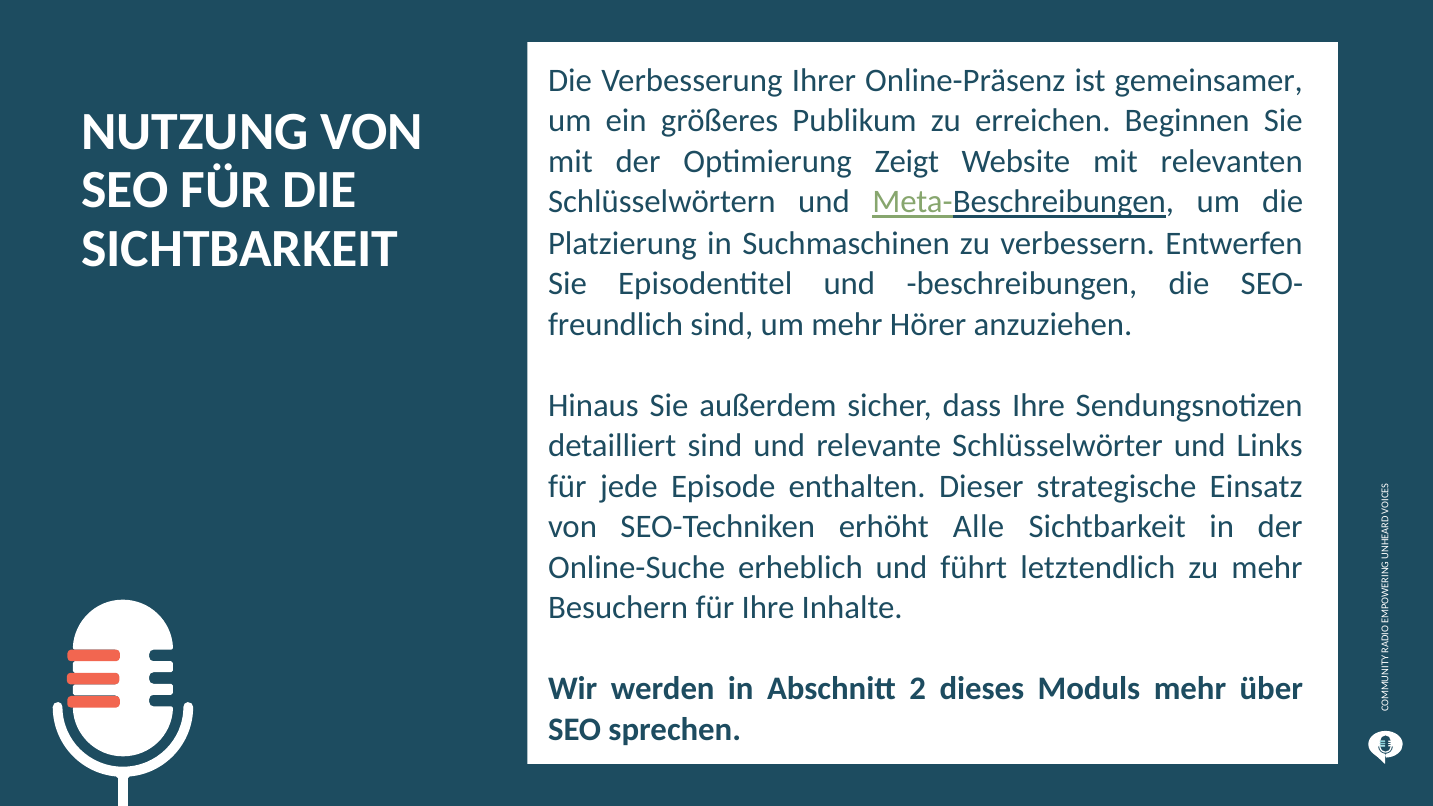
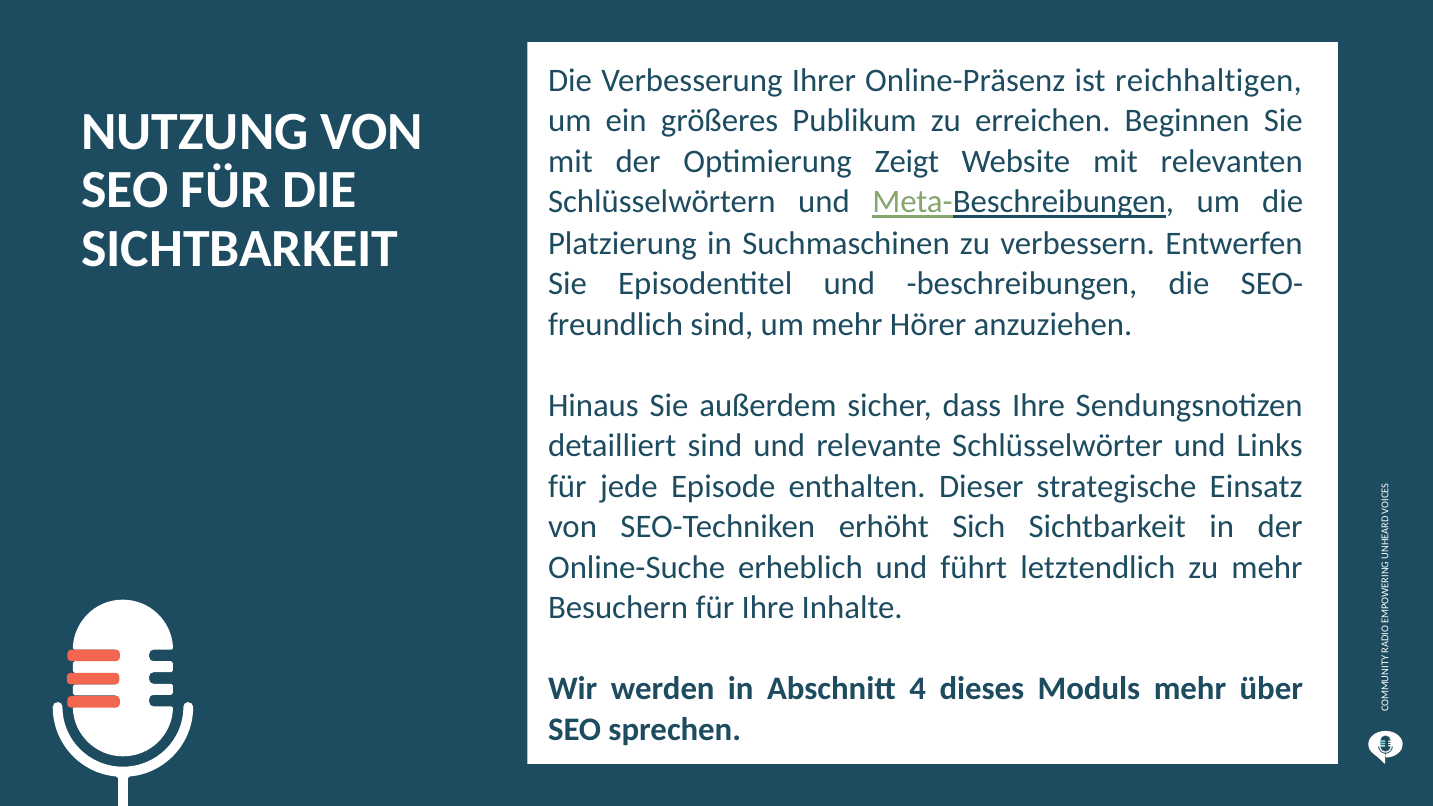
gemeinsamer: gemeinsamer -> reichhaltigen (1209, 81)
Alle: Alle -> Sich (979, 527)
2: 2 -> 4 (918, 689)
